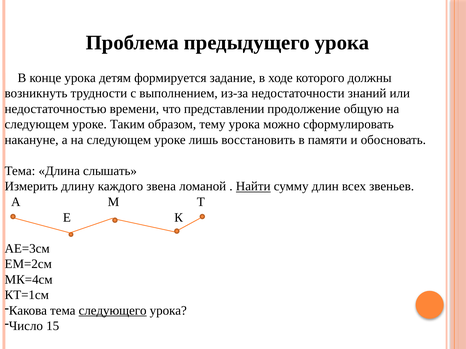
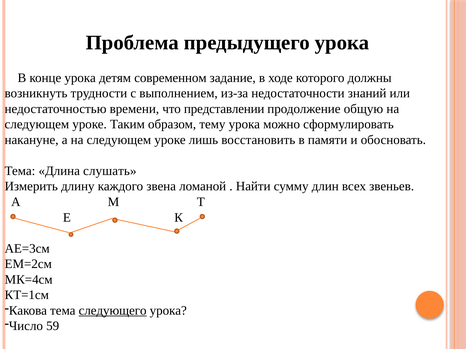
формируется: формируется -> современном (170, 78)
слышать: слышать -> слушать (110, 171)
Найти underline: present -> none (253, 187)
15: 15 -> 59 (53, 327)
